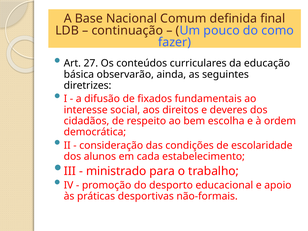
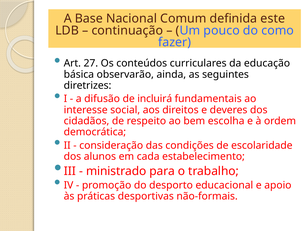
final: final -> este (273, 19)
fixados: fixados -> incluirá (155, 99)
